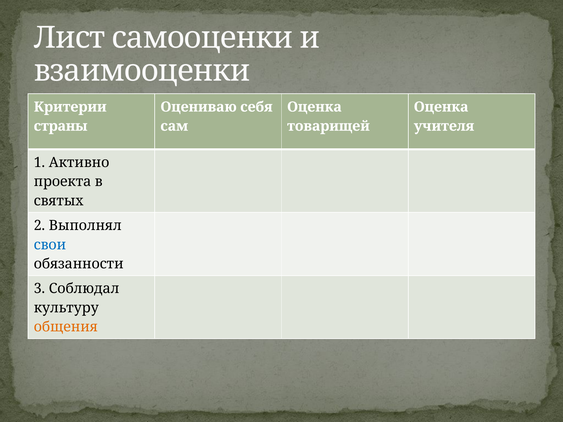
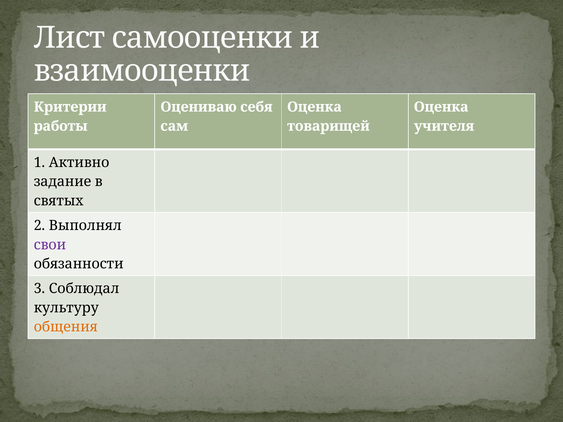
страны: страны -> работы (61, 126)
проекта: проекта -> задание (63, 182)
свои colour: blue -> purple (50, 245)
